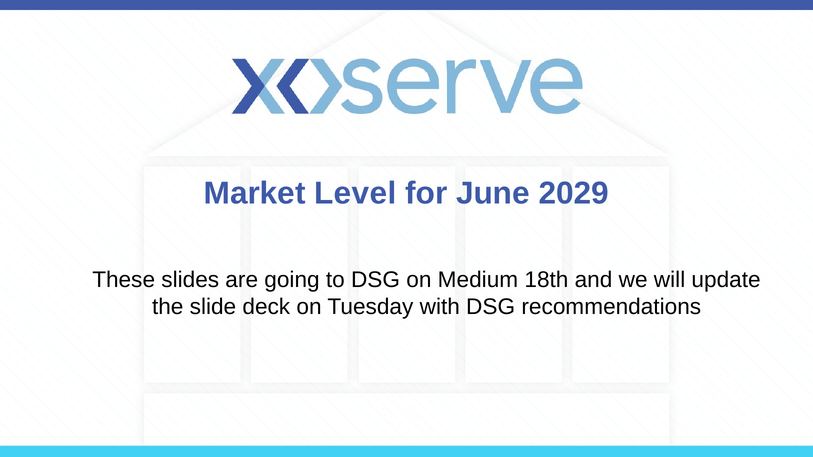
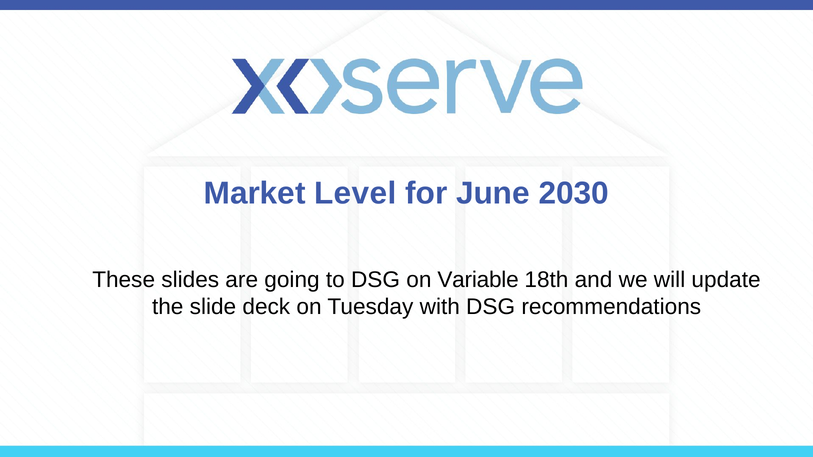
2029: 2029 -> 2030 (574, 193)
Medium: Medium -> Variable (478, 280)
